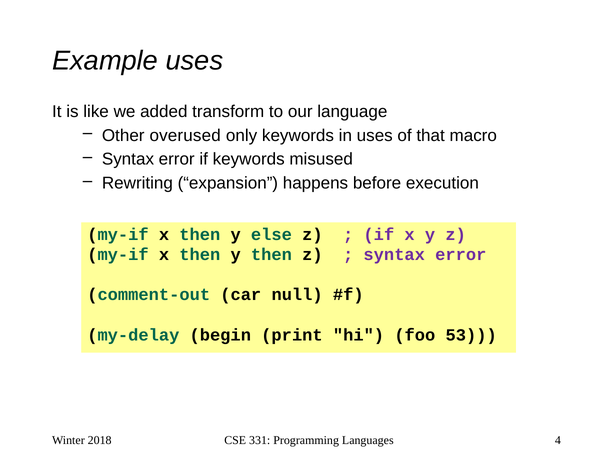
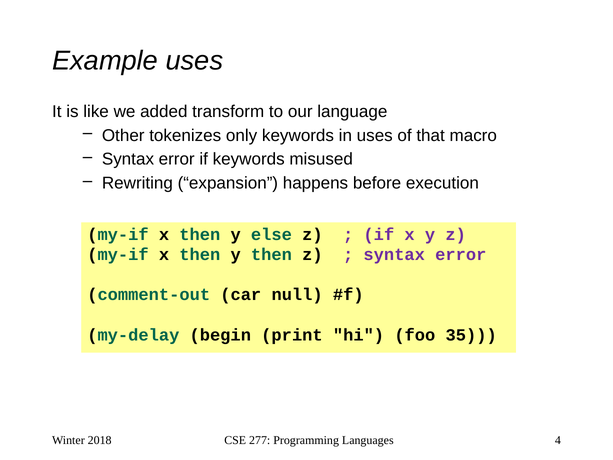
overused: overused -> tokenizes (185, 135)
53: 53 -> 35 (471, 335)
331: 331 -> 277 (260, 440)
